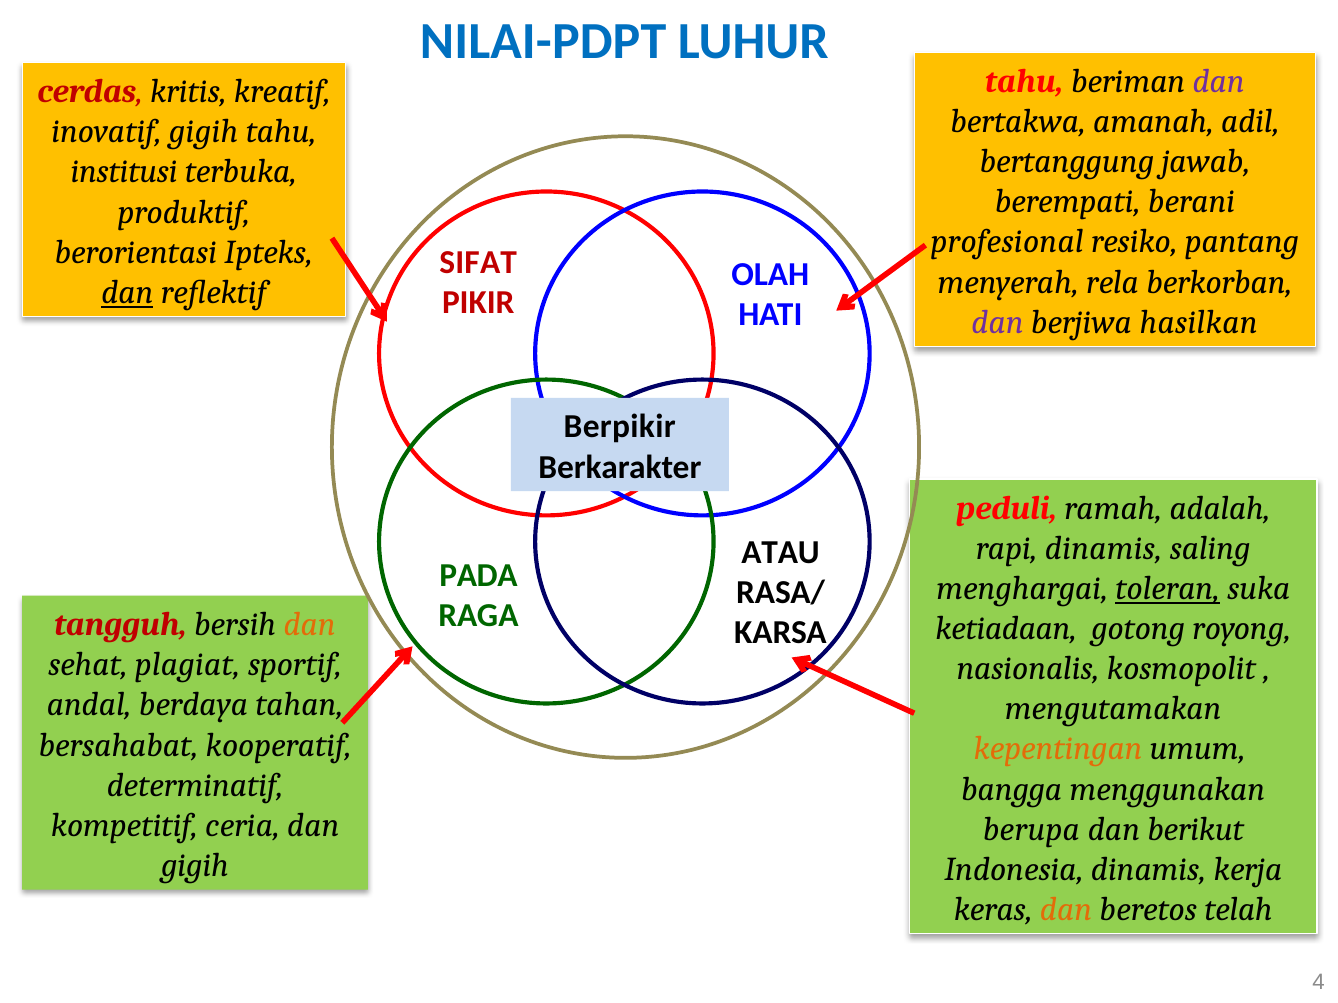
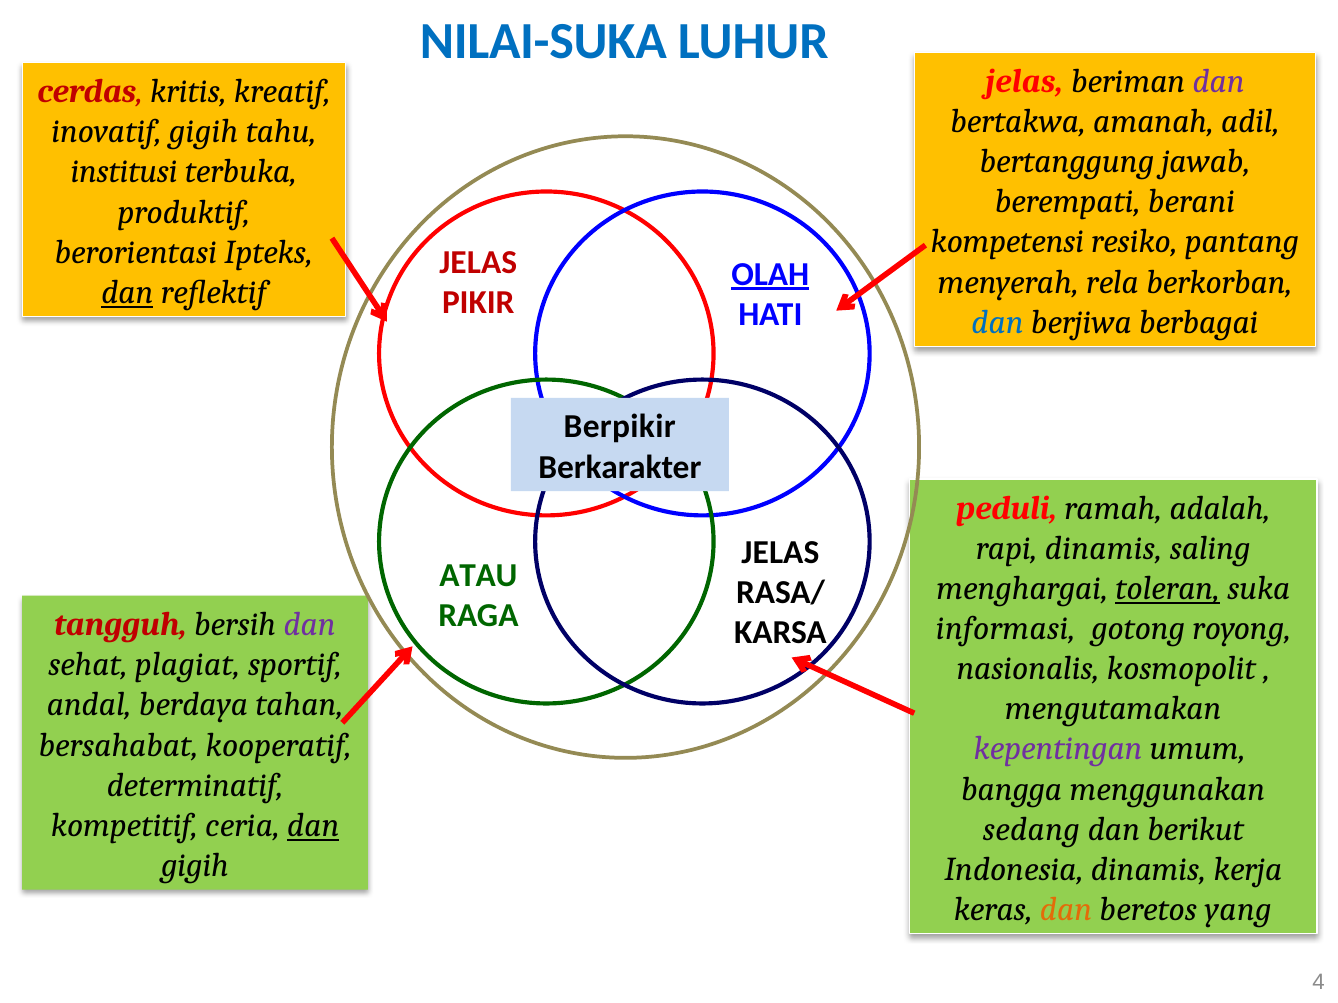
NILAI-PDPT: NILAI-PDPT -> NILAI-SUKA (543, 41)
tahu: tahu -> jelas (1024, 81)
profesional: profesional -> kompetensi (1007, 242)
SIFAT: SIFAT -> JELAS (478, 262)
OLAH underline: none -> present (770, 274)
dan colour: purple -> blue (998, 322)
hasilkan: hasilkan -> berbagai (1199, 322)
ATAU: ATAU -> JELAS (780, 553)
PADA: PADA -> ATAU (478, 576)
dan colour: orange -> purple (310, 625)
ketiadaan: ketiadaan -> informasi (1006, 629)
kepentingan colour: orange -> purple (1058, 749)
dan underline: none -> present (313, 826)
berupa: berupa -> sedang (1031, 830)
telah: telah -> yang (1238, 910)
